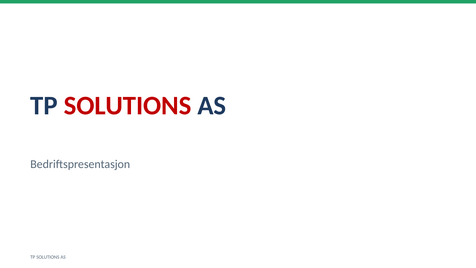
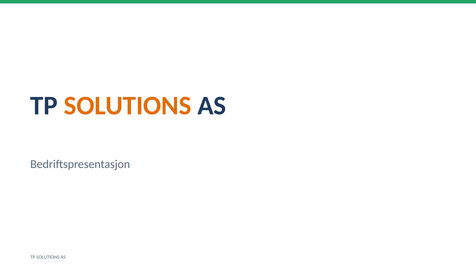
SOLUTIONS colour: red -> orange (128, 106)
